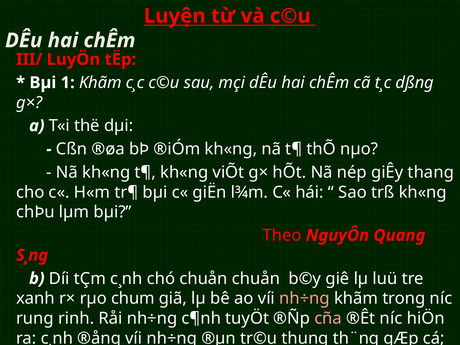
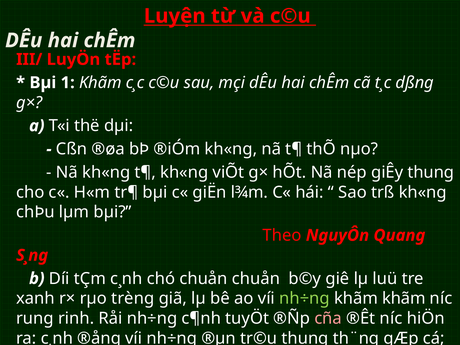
giÊy thang: thang -> thung (431, 172)
chum: chum -> trèng (133, 298)
nh÷ng colour: pink -> light green (304, 298)
khãm trong: trong -> khãm (404, 298)
